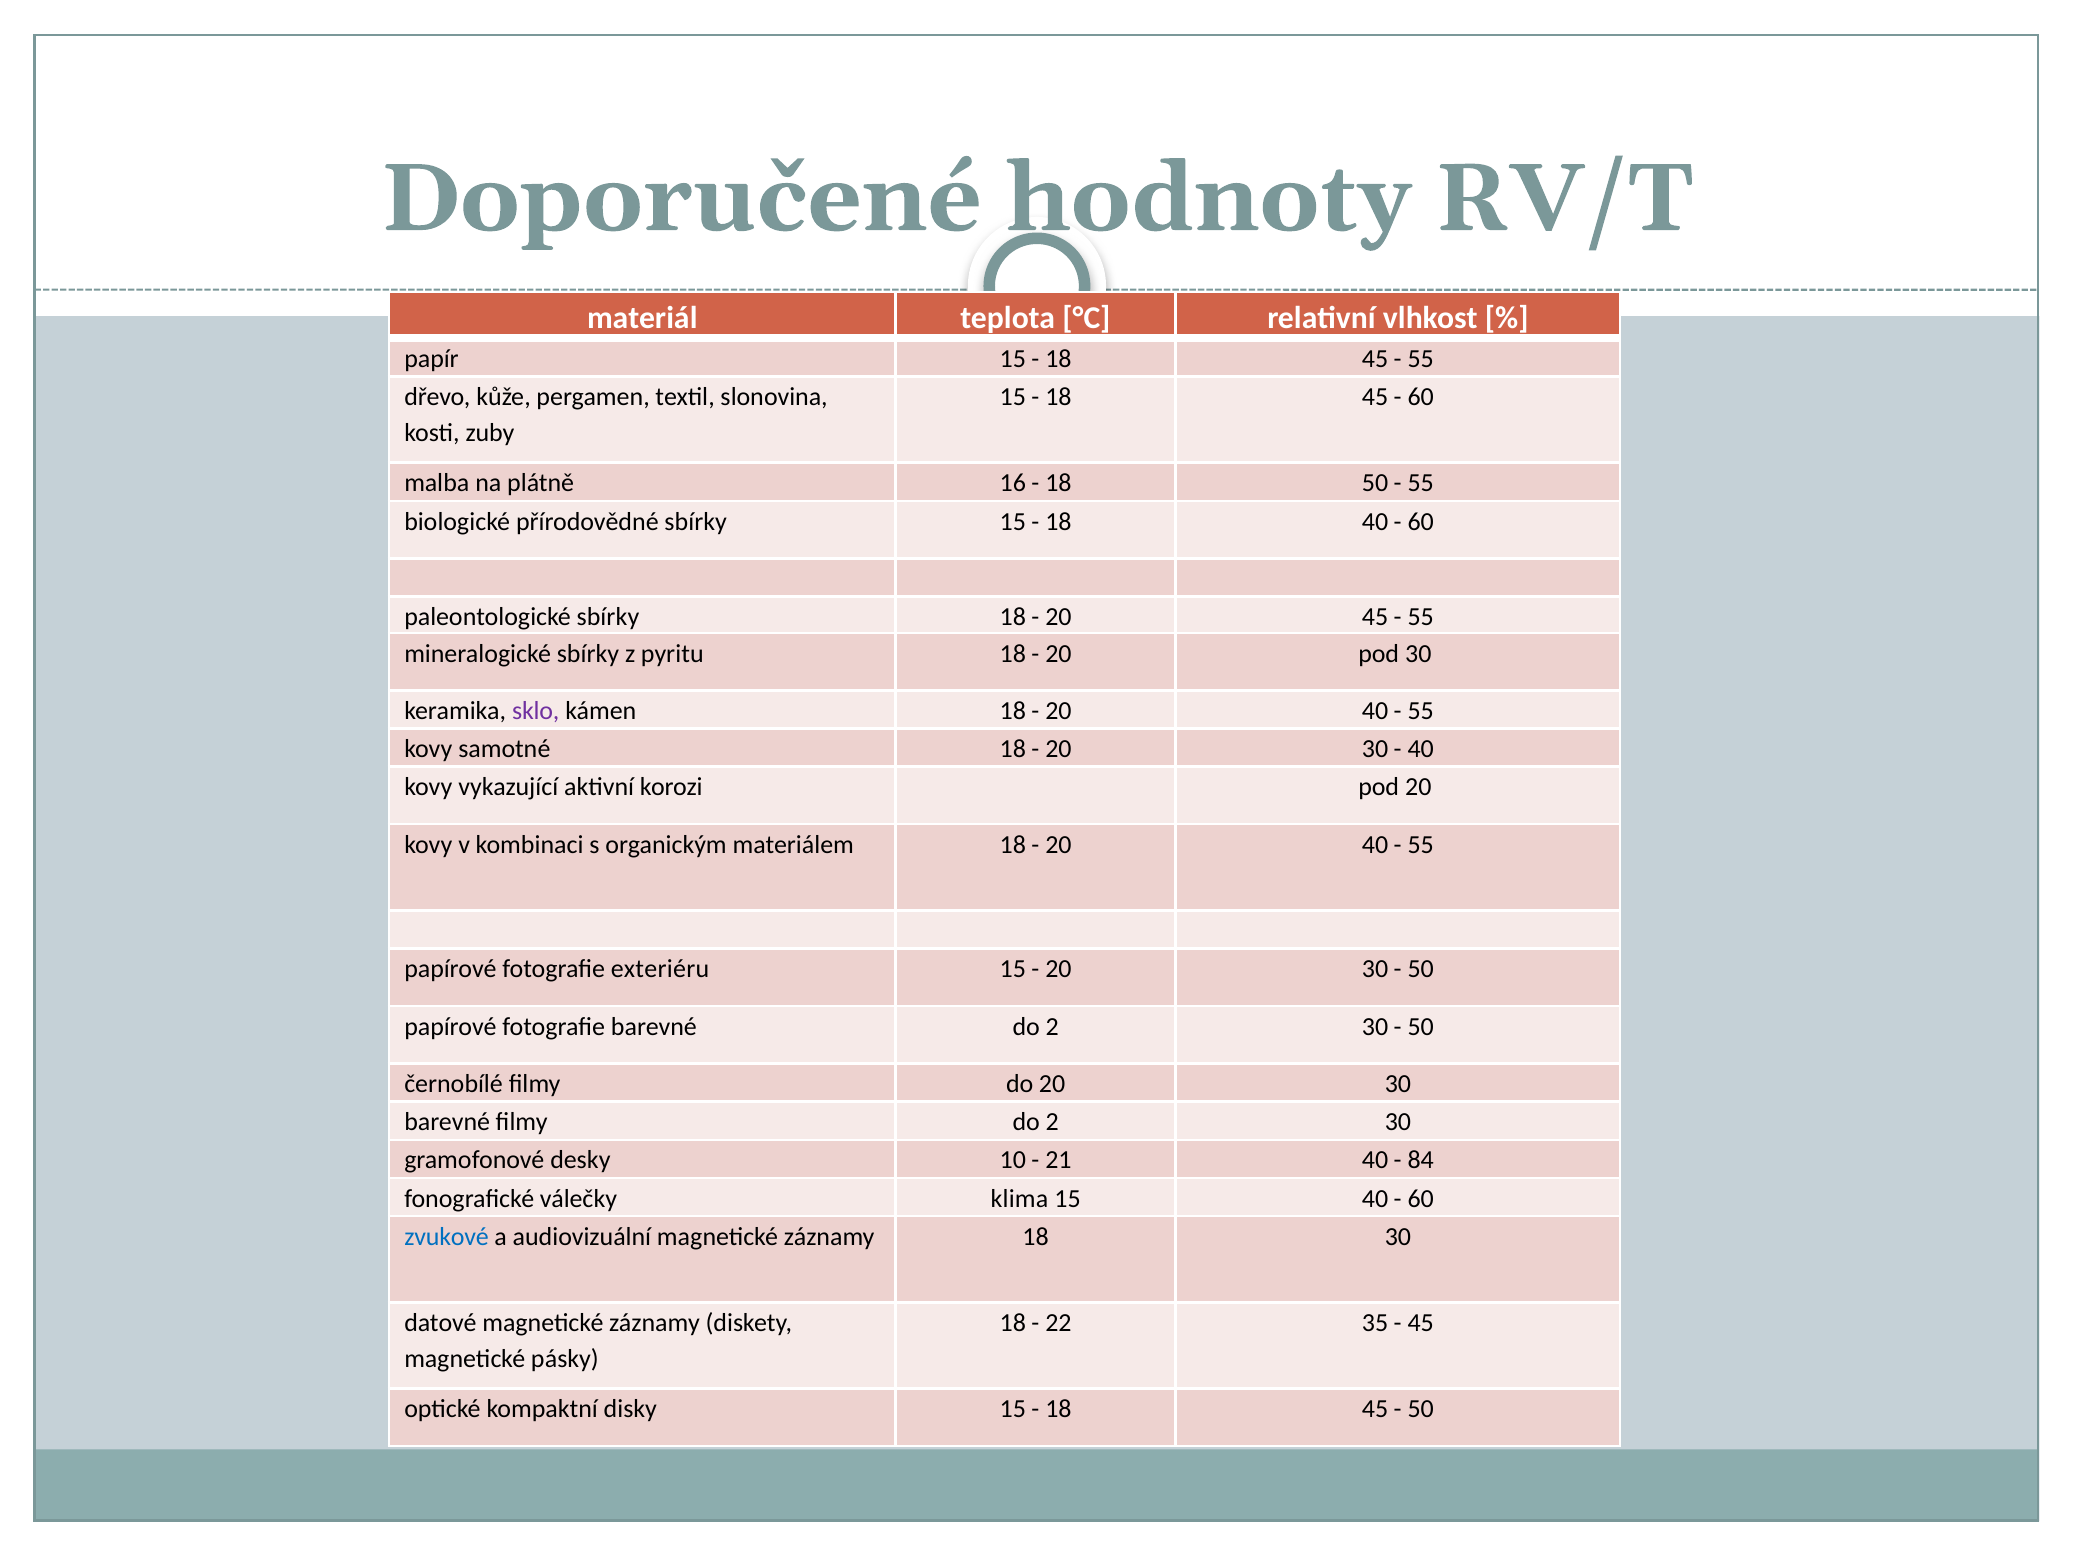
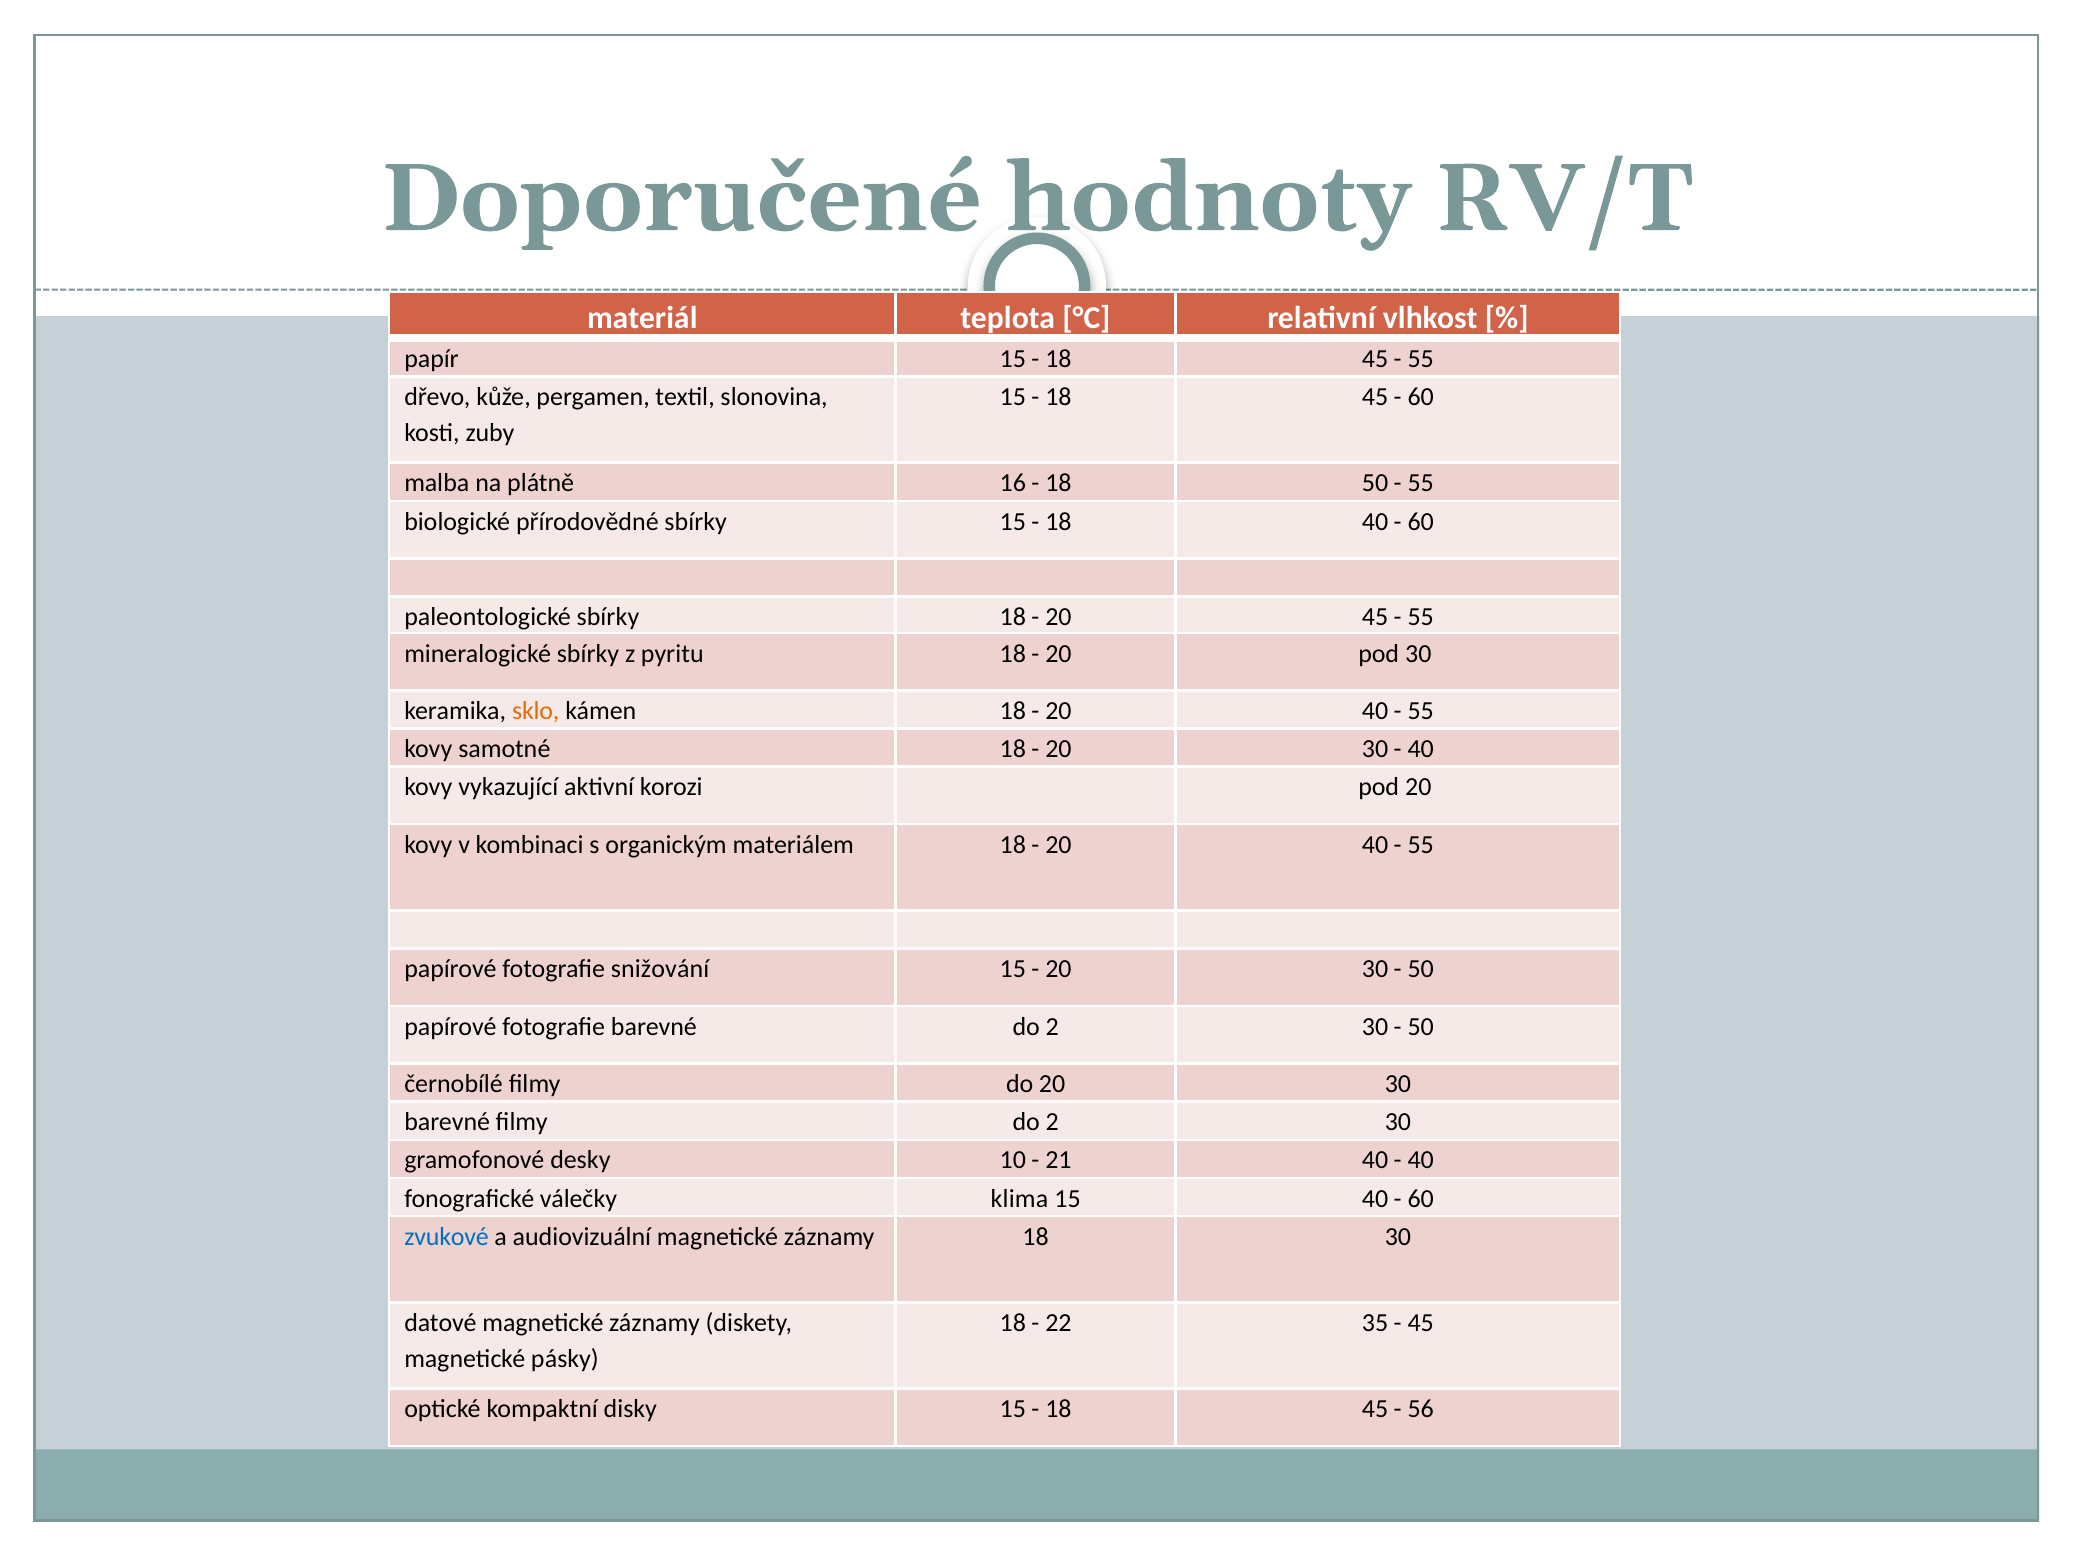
sklo colour: purple -> orange (536, 711)
exteriéru: exteriéru -> snižování (660, 969)
84: 84 -> 40 (1421, 1160)
50: 50 -> 56 (1421, 1409)
